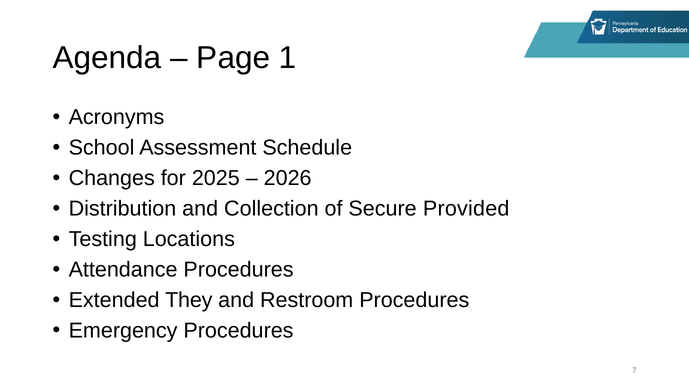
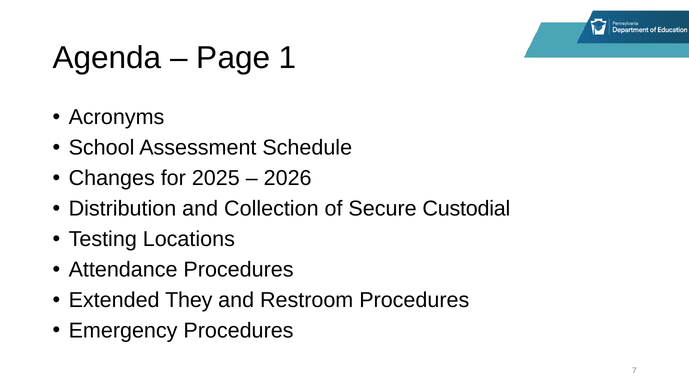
Provided: Provided -> Custodial (466, 209)
